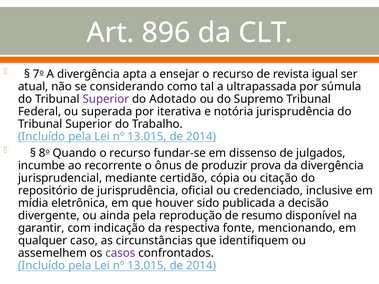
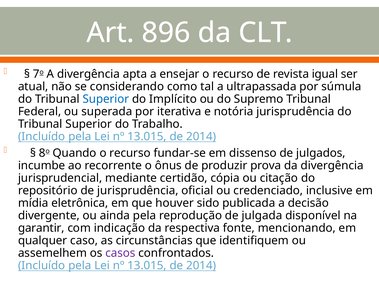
Superior colour: purple -> blue (106, 99)
Adotado: Adotado -> Implícito (173, 99)
resumo: resumo -> julgada (262, 216)
